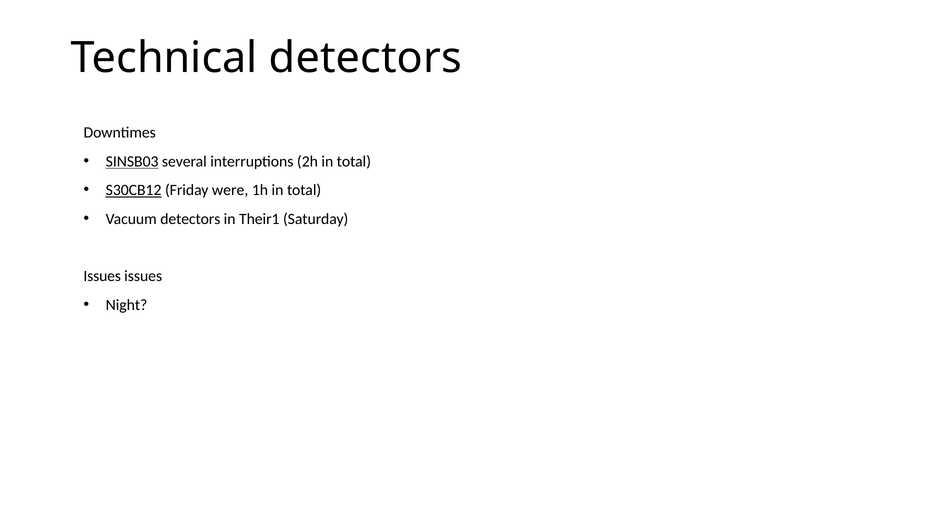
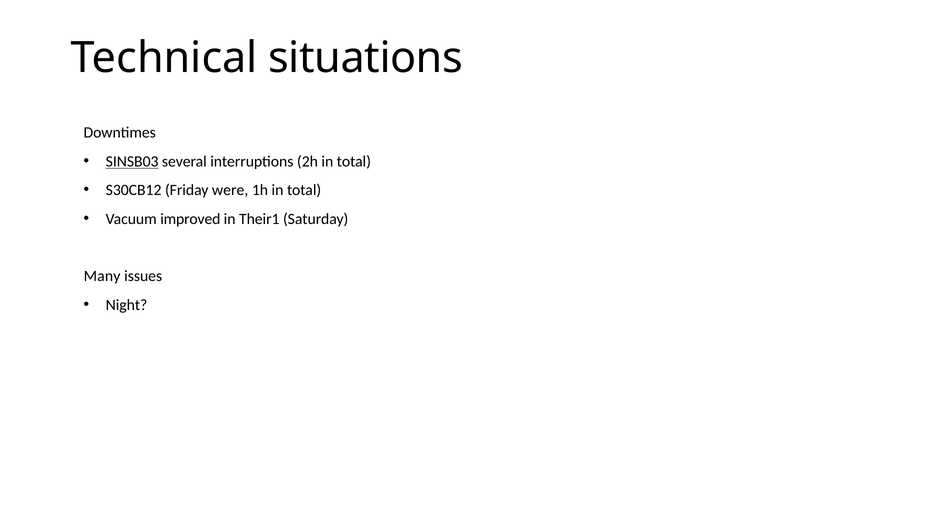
Technical detectors: detectors -> situations (366, 58)
S30CB12 underline: present -> none (134, 190)
Vacuum detectors: detectors -> improved (190, 219)
Issues: Issues -> Many (102, 276)
